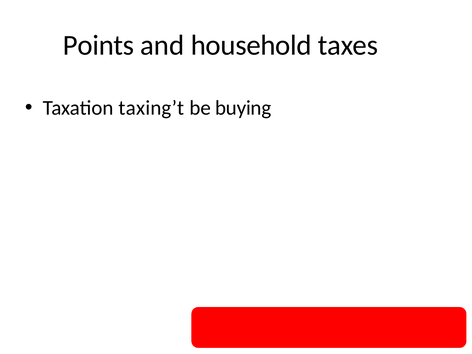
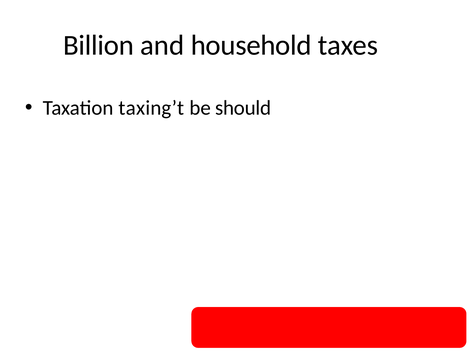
Points: Points -> Billion (99, 45)
buying: buying -> should (243, 108)
